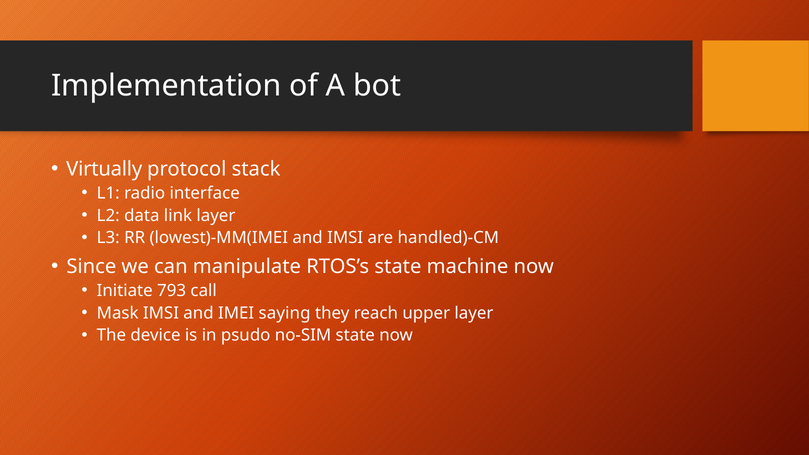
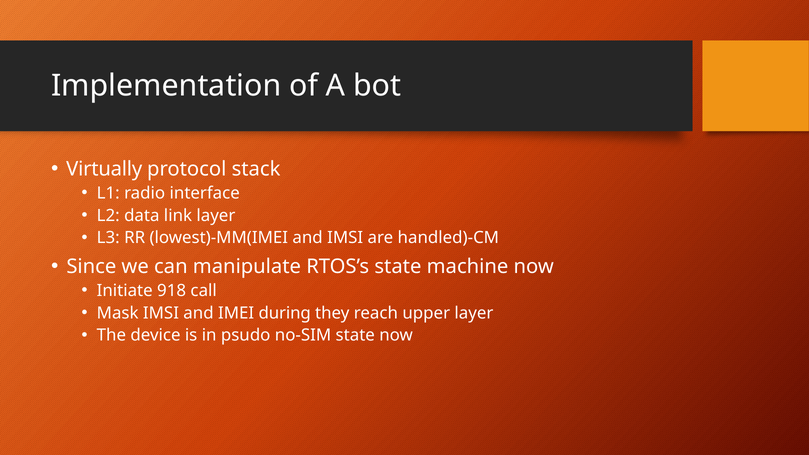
793: 793 -> 918 (172, 291)
saying: saying -> during (285, 313)
